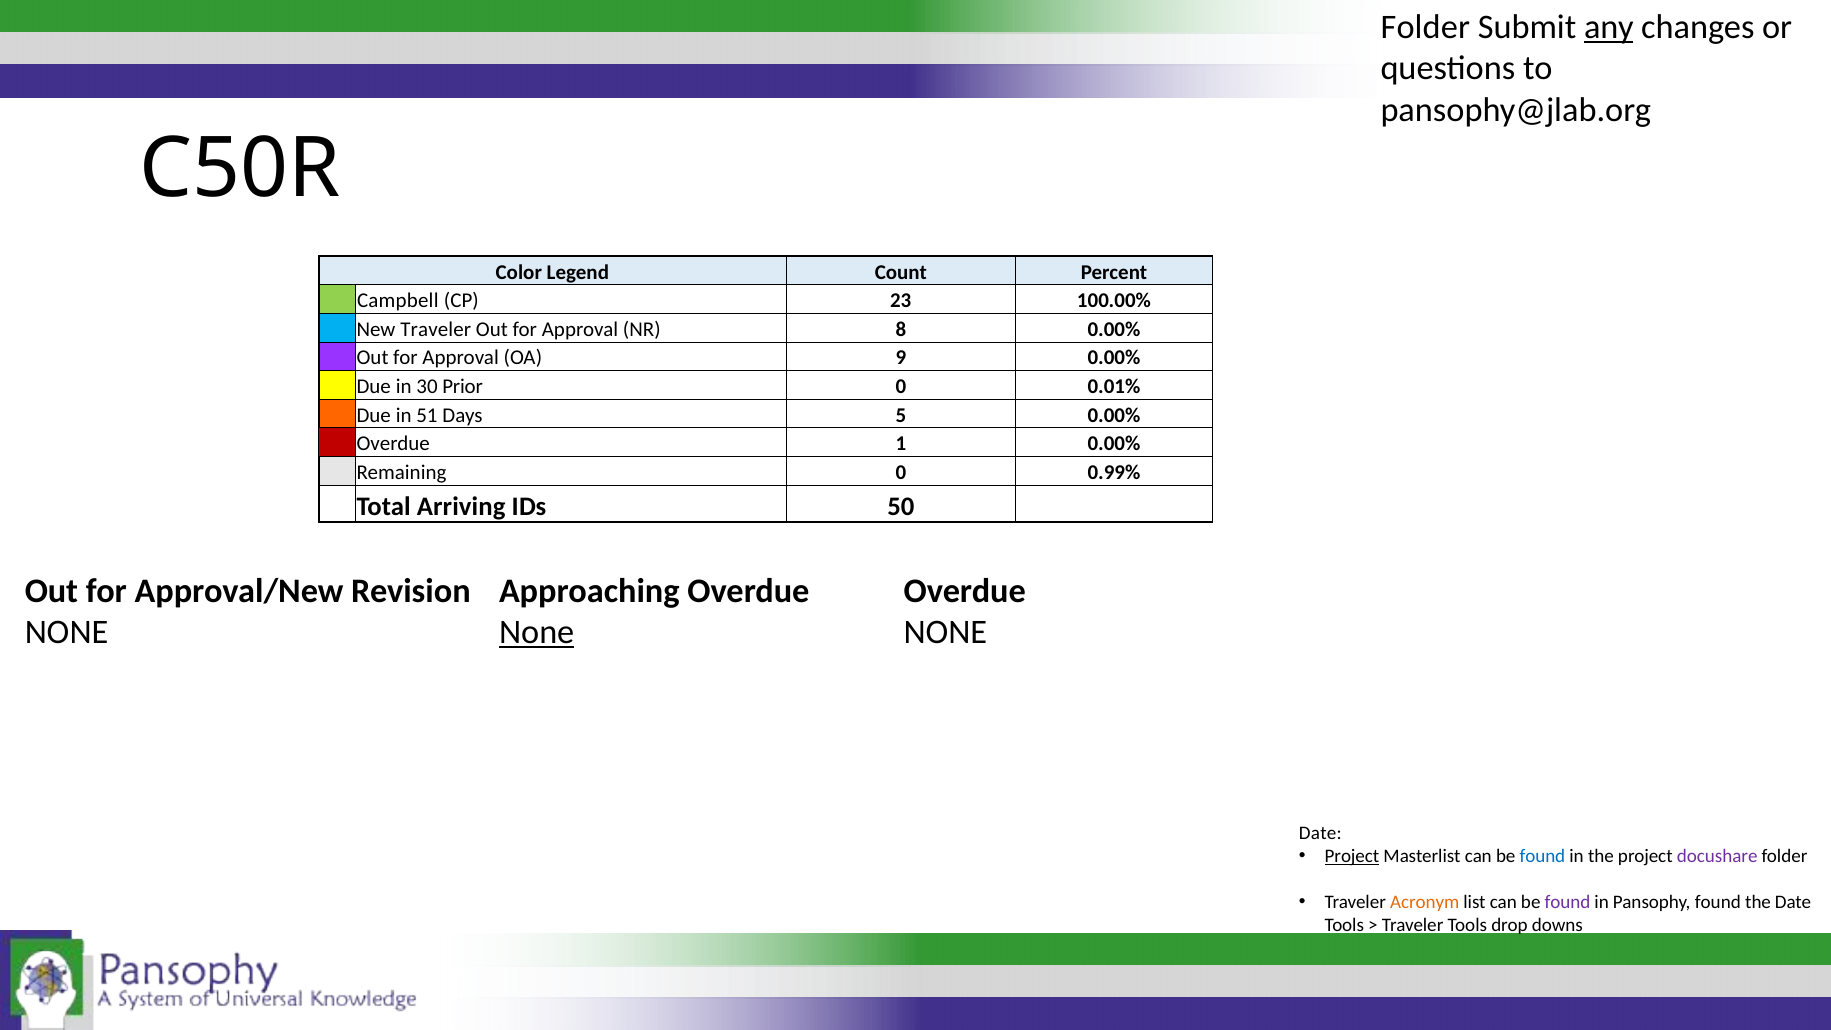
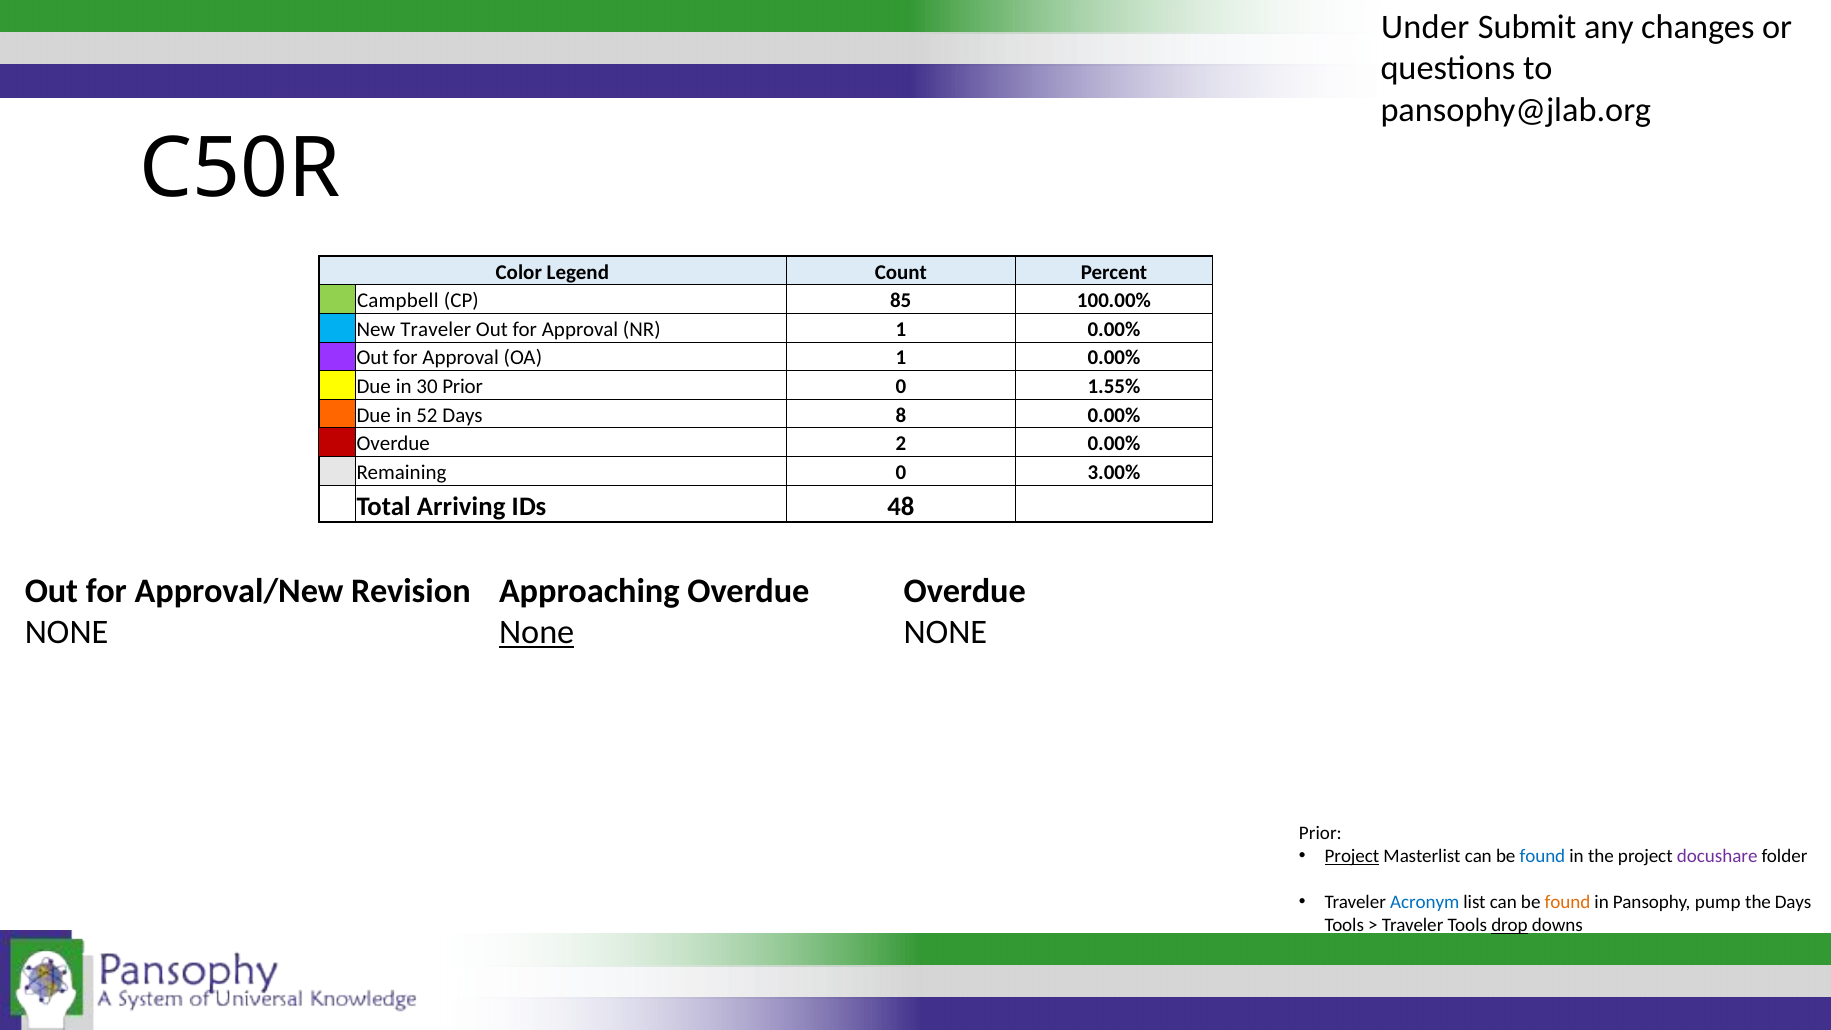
Folder: Folder -> Under (1425, 27)
any underline: present -> none (1609, 27)
23: 23 -> 85 (901, 301)
NR 8: 8 -> 1 (901, 329)
OA 9: 9 -> 1 (901, 358)
0.01%: 0.01% -> 1.55% (1114, 387)
51: 51 -> 52 (427, 415)
5: 5 -> 8 (901, 415)
1: 1 -> 2 (901, 444)
0.99%: 0.99% -> 3.00% (1114, 472)
50: 50 -> 48 (901, 506)
Date: Date -> Prior (1320, 833)
Acronym colour: orange -> blue (1425, 902)
found colour: purple -> orange (1568, 902)
Pansophy found: found -> pump (1718, 902)
the Date: Date -> Days (1793, 902)
drop underline: none -> present (1509, 925)
